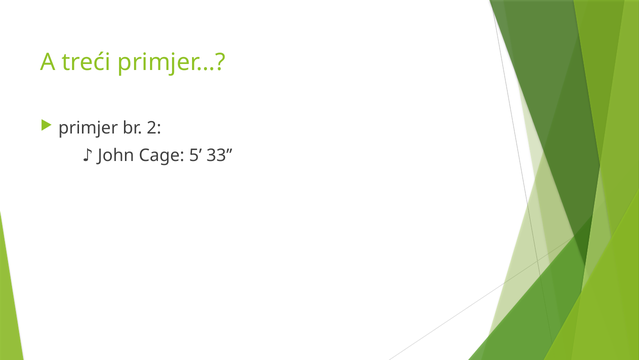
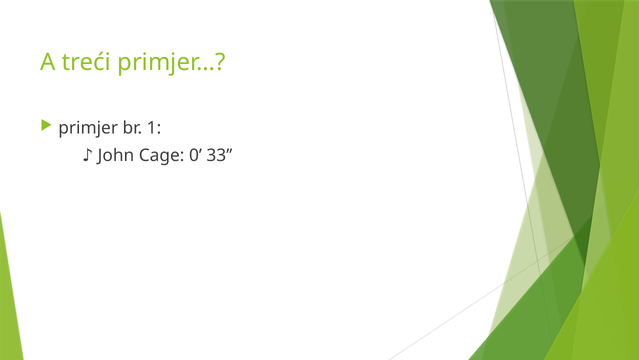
2: 2 -> 1 (154, 128)
5: 5 -> 0 (195, 155)
